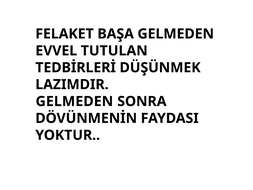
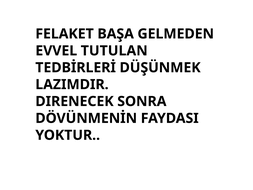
GELMEDEN: GELMEDEN -> DIRENECEK (74, 101)
